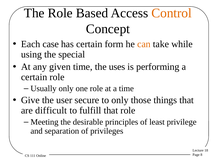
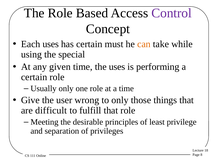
Control colour: orange -> purple (172, 13)
Each case: case -> uses (51, 44)
form: form -> must (114, 44)
secure: secure -> wrong (87, 100)
